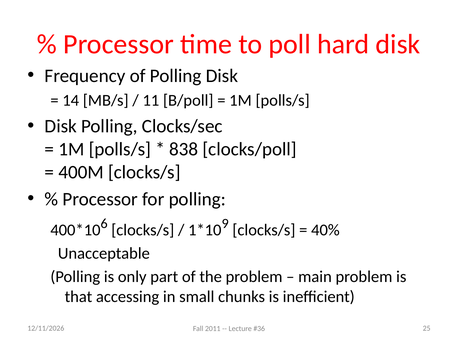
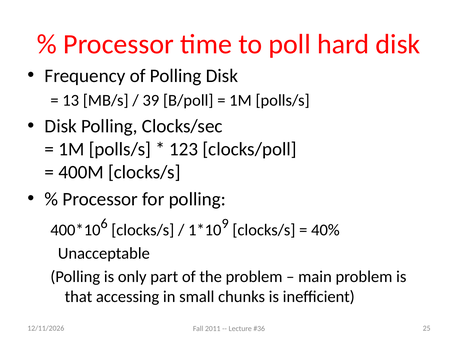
14: 14 -> 13 (71, 100)
11: 11 -> 39 (151, 100)
838: 838 -> 123 (184, 149)
